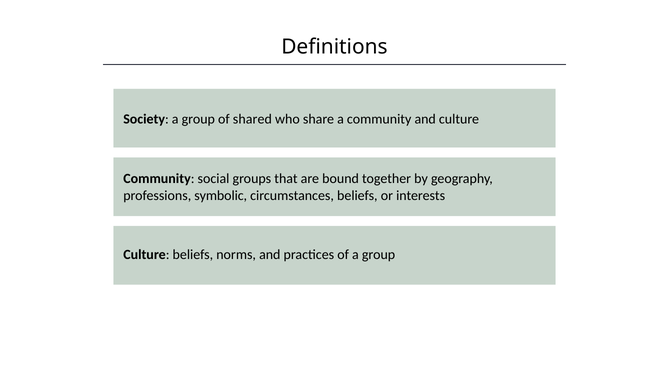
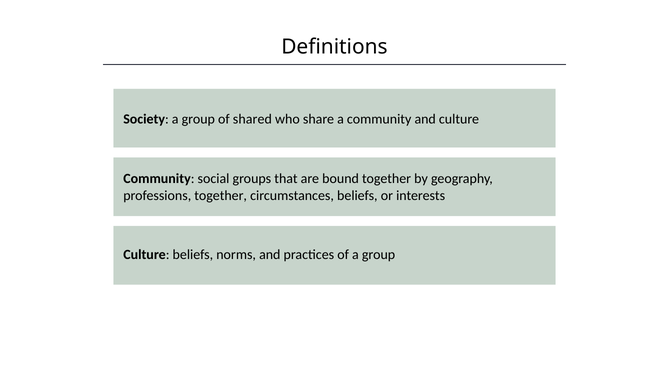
professions symbolic: symbolic -> together (221, 195)
